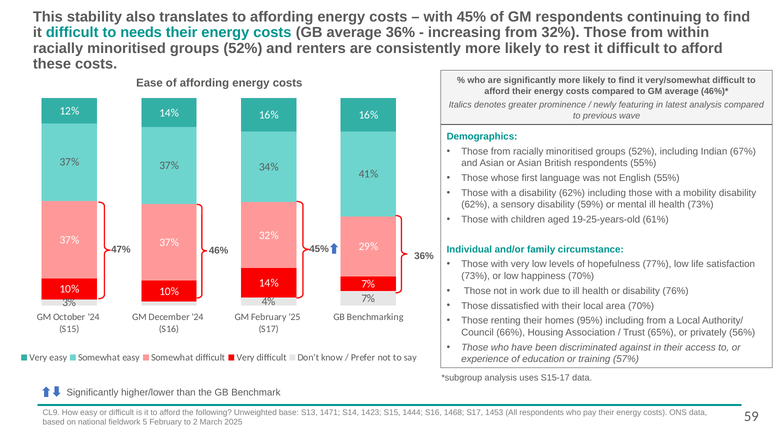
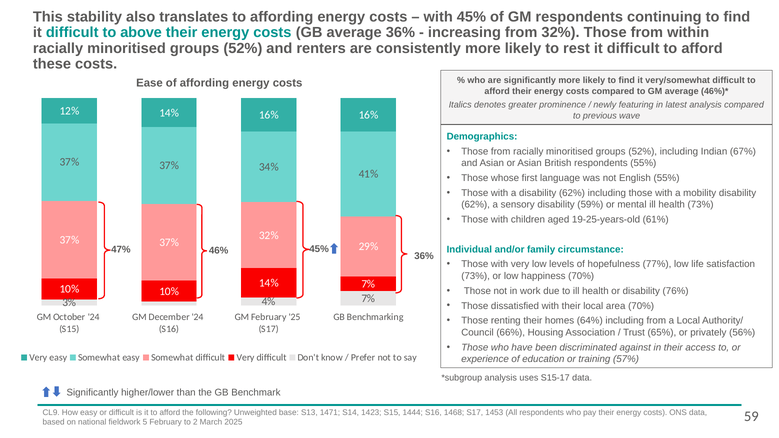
needs: needs -> above (141, 33)
95%: 95% -> 64% (590, 321)
